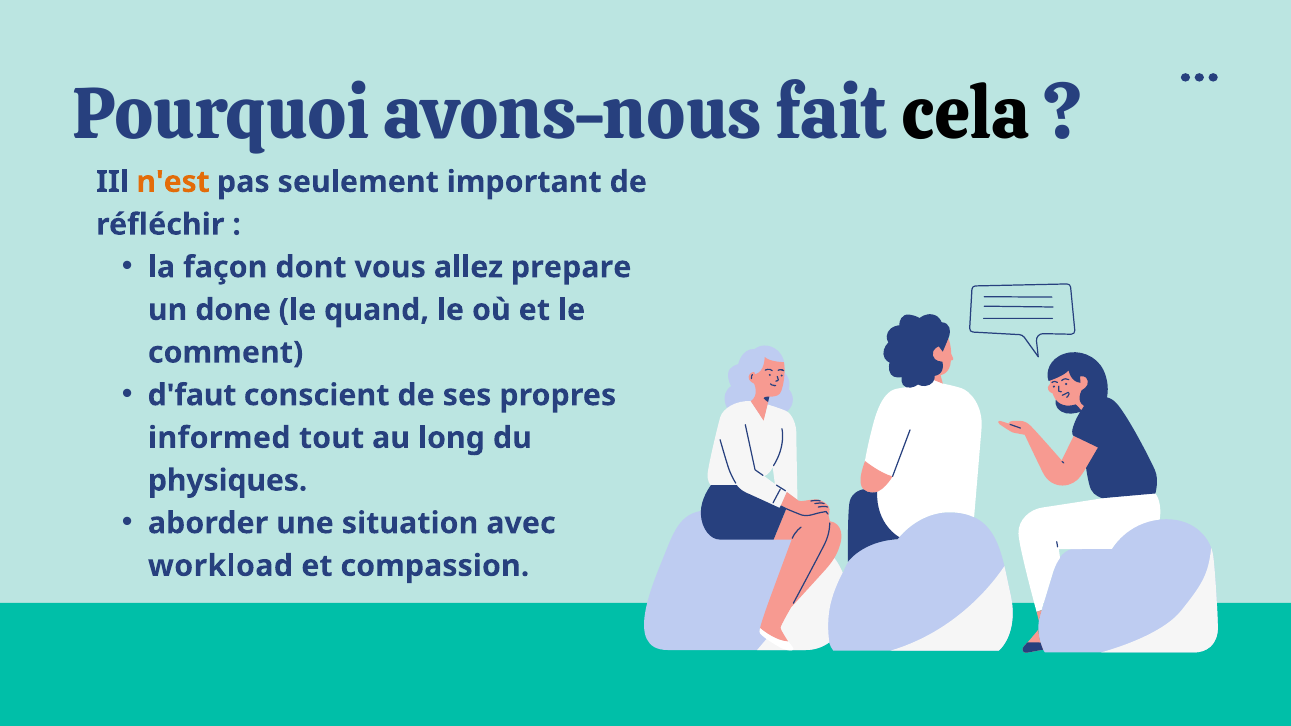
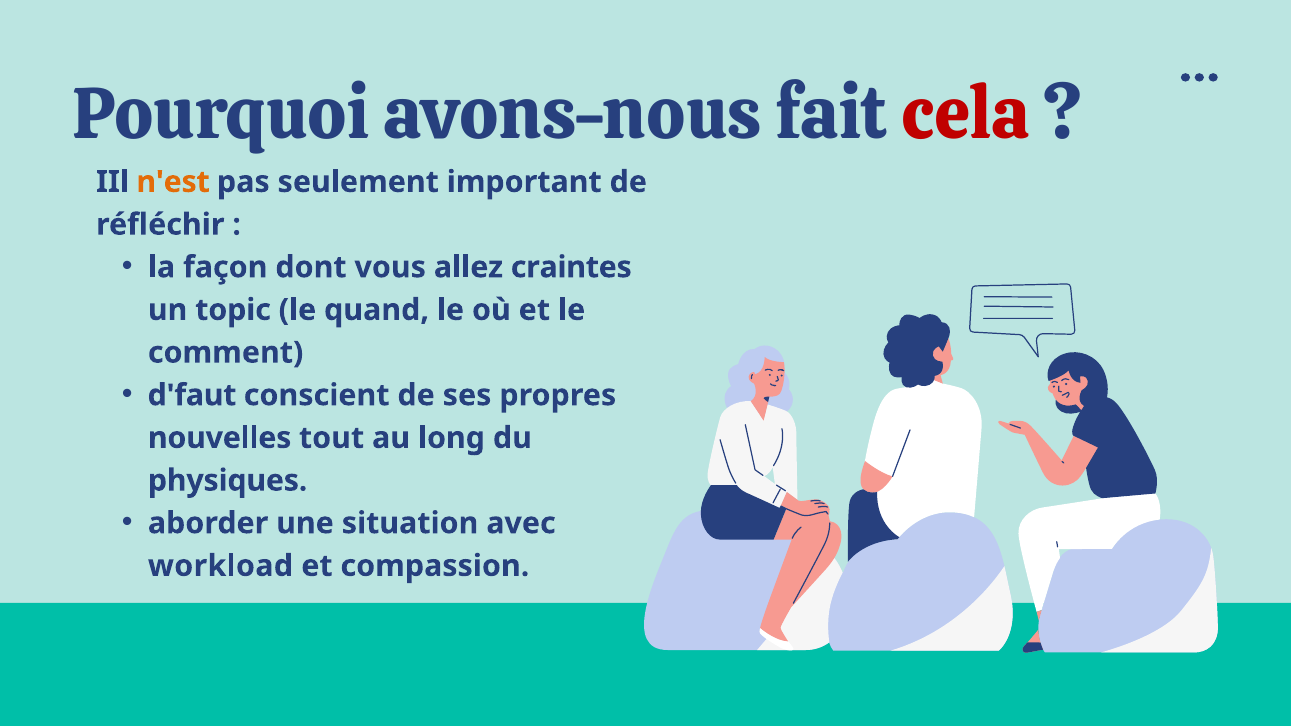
cela colour: black -> red (966, 115)
prepare: prepare -> craintes (571, 267)
done: done -> topic (233, 310)
informed: informed -> nouvelles (220, 438)
